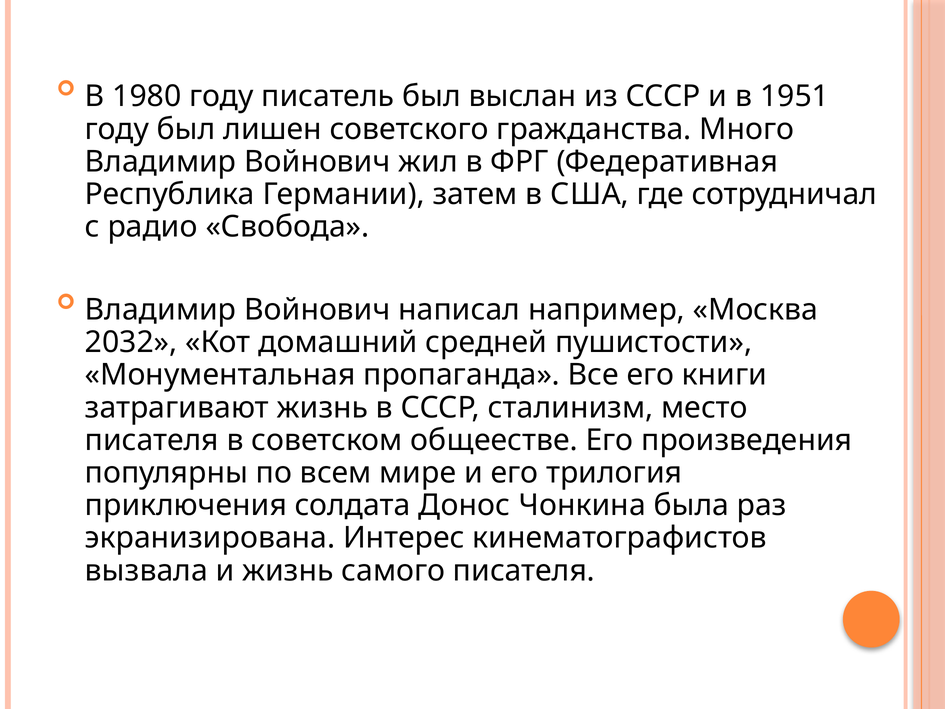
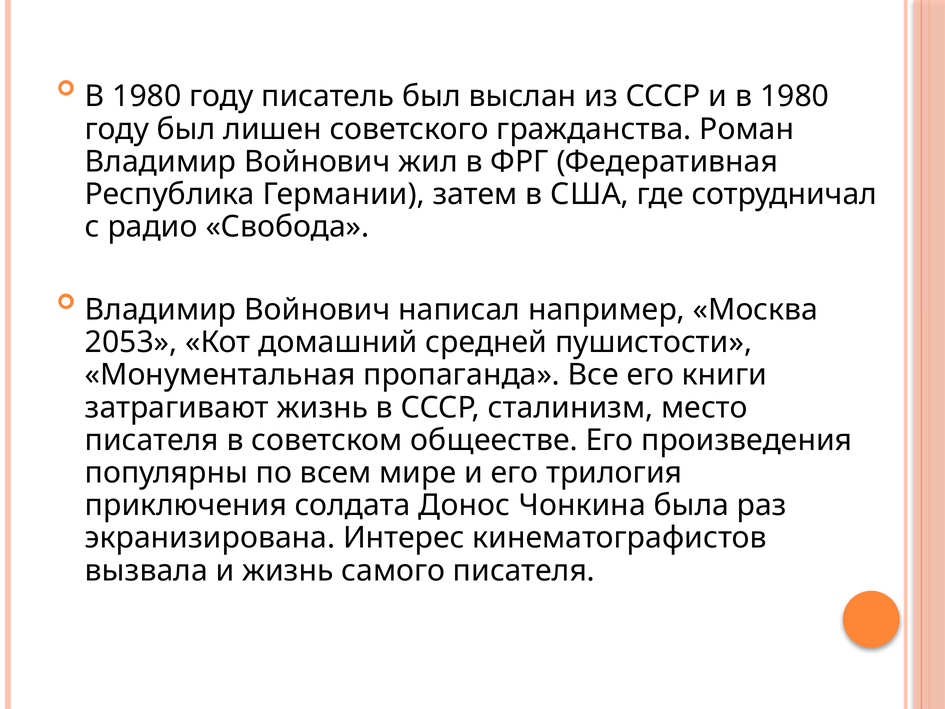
и в 1951: 1951 -> 1980 (795, 96)
Много: Много -> Роман (747, 129)
2032: 2032 -> 2053 (131, 342)
